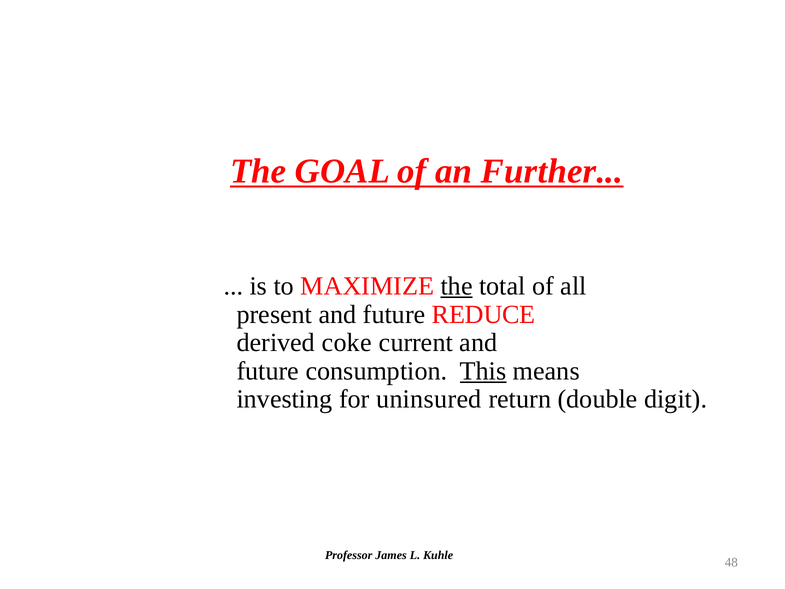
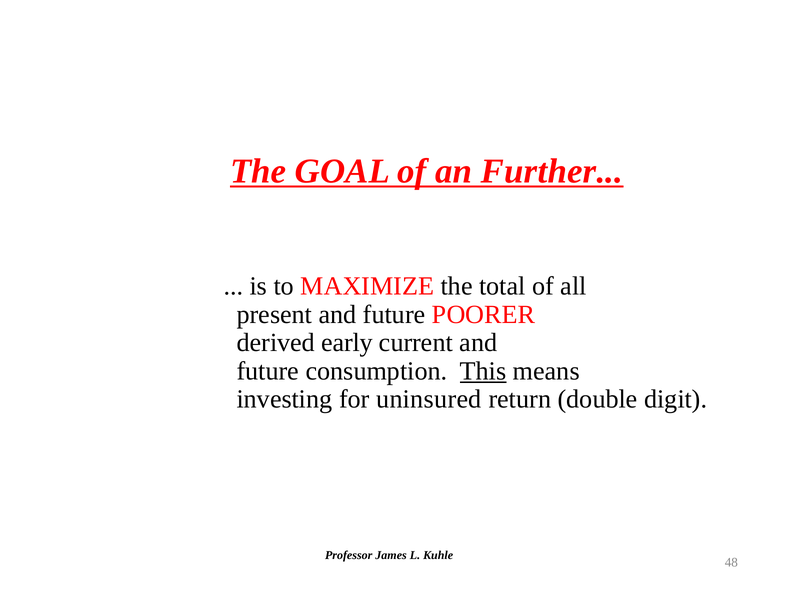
the underline: present -> none (457, 286)
REDUCE: REDUCE -> POORER (484, 314)
coke: coke -> early (347, 343)
